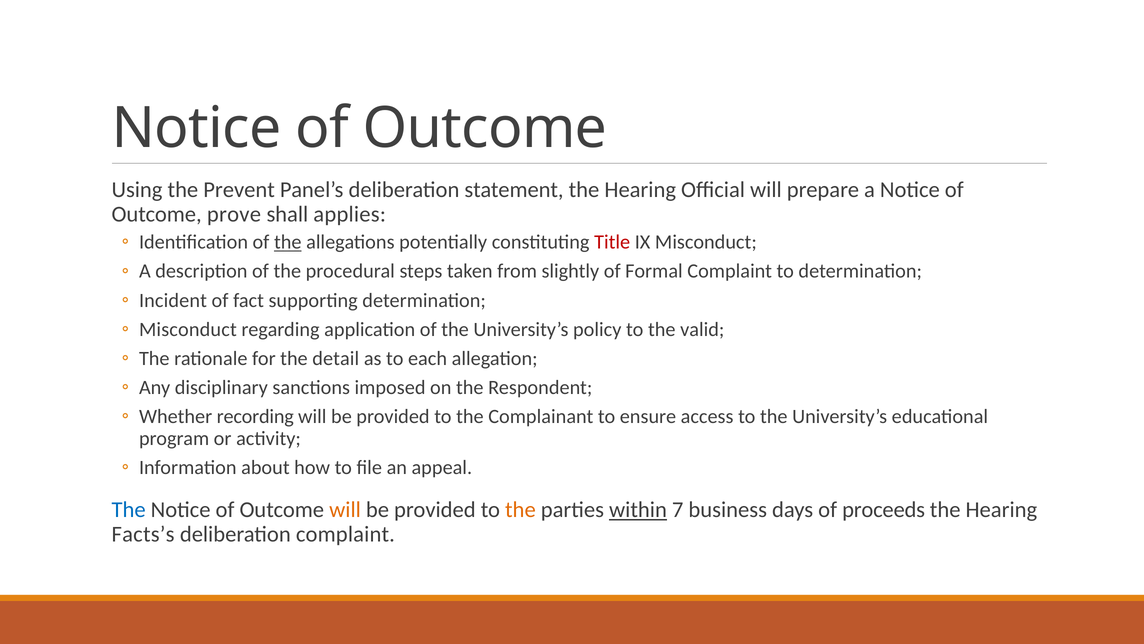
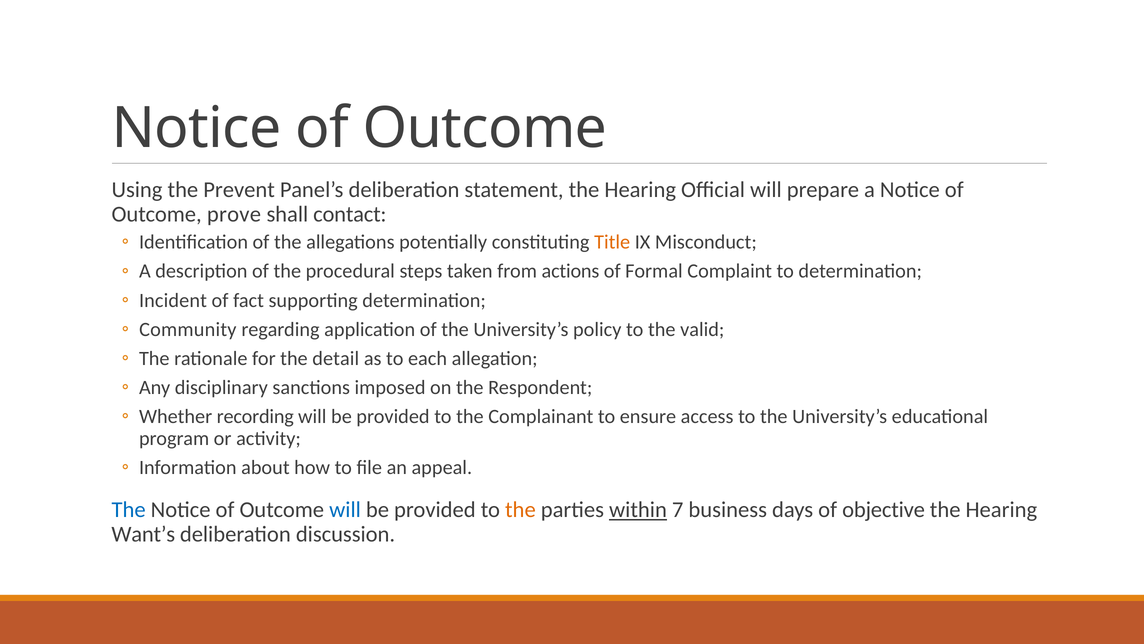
applies: applies -> contact (350, 214)
the underline: present -> none (288, 242)
Title colour: red -> orange (612, 242)
slightly: slightly -> actions (570, 271)
Misconduct: Misconduct -> Community (188, 329)
will colour: orange -> blue (345, 509)
proceeds: proceeds -> objective (884, 509)
Facts’s: Facts’s -> Want’s (143, 534)
deliberation complaint: complaint -> discussion (346, 534)
